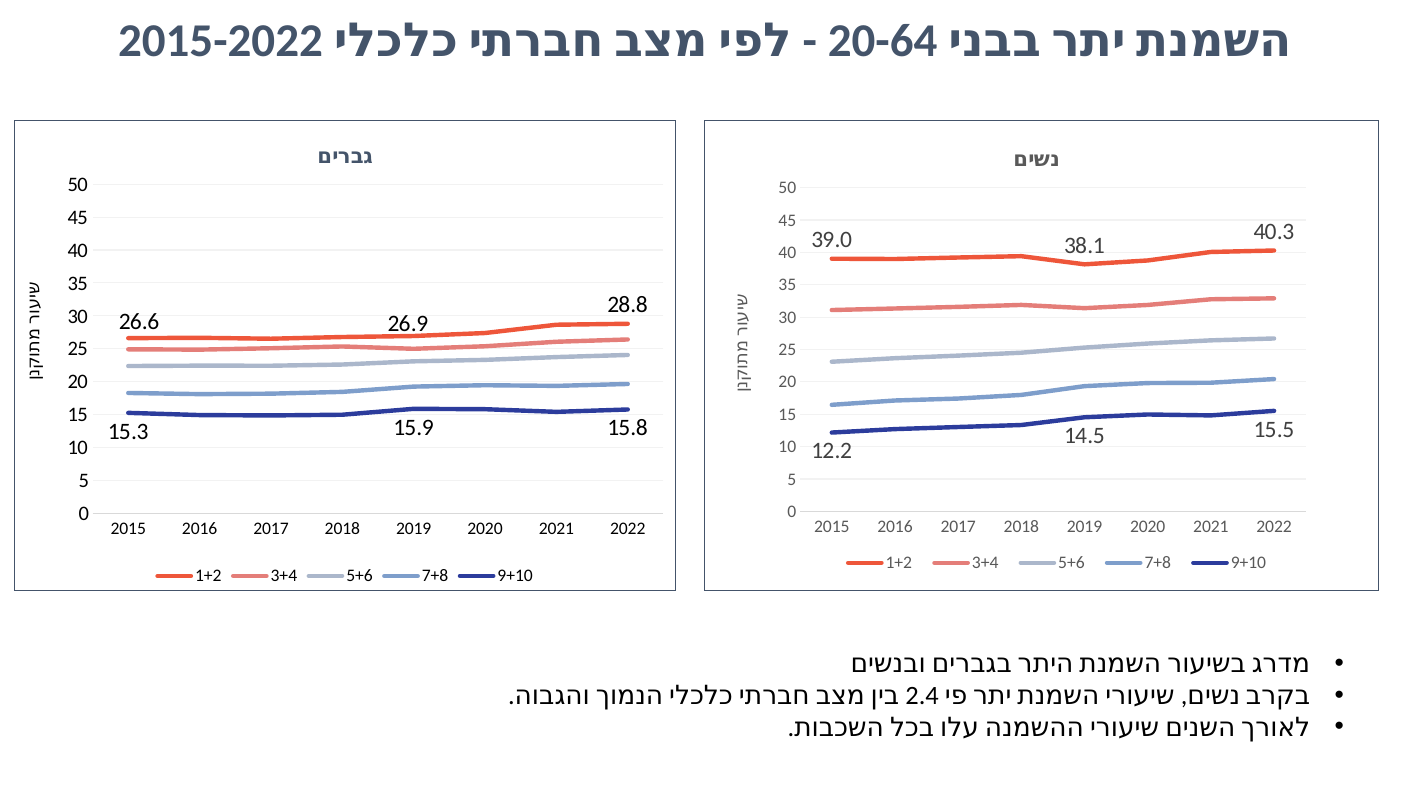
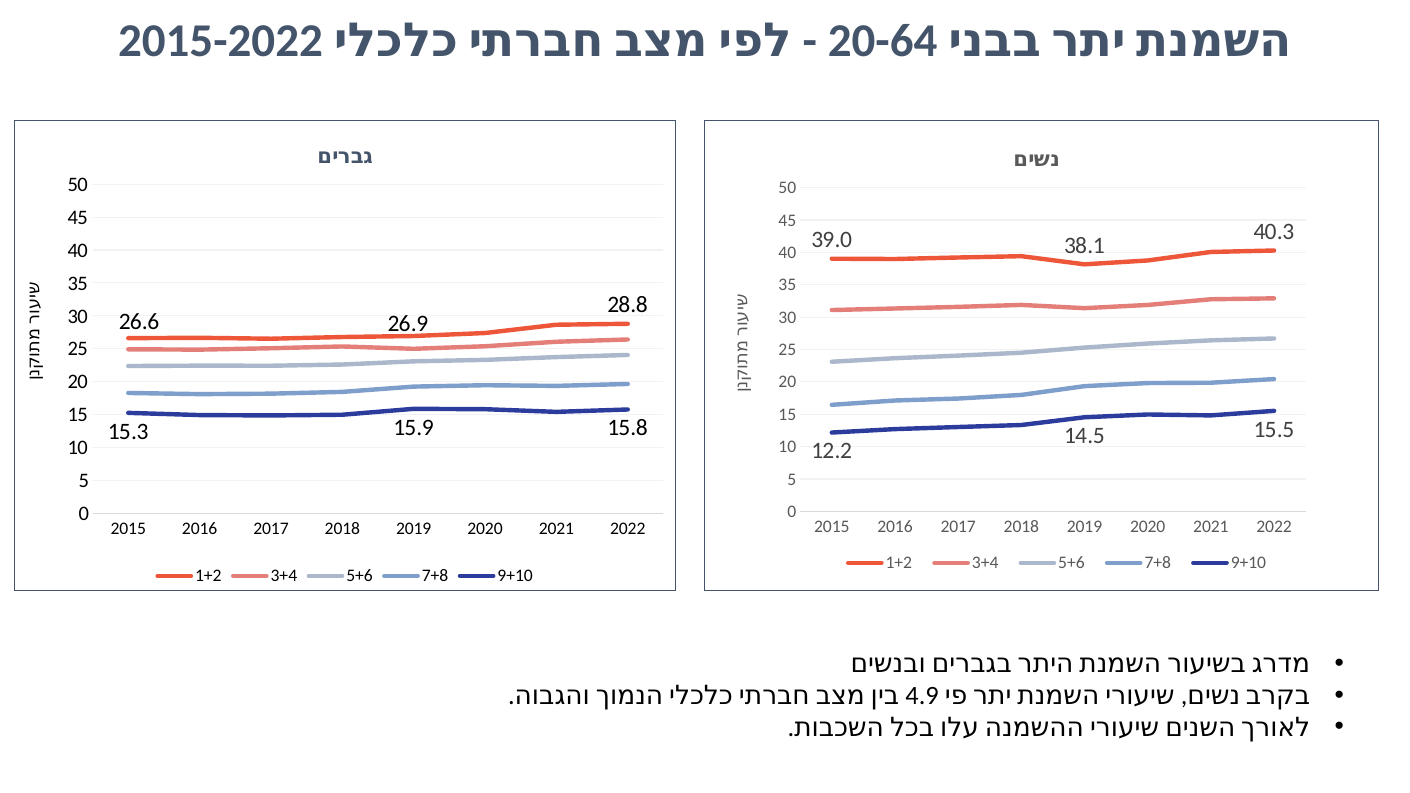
2.4: 2.4 -> 4.9 (922, 696)
